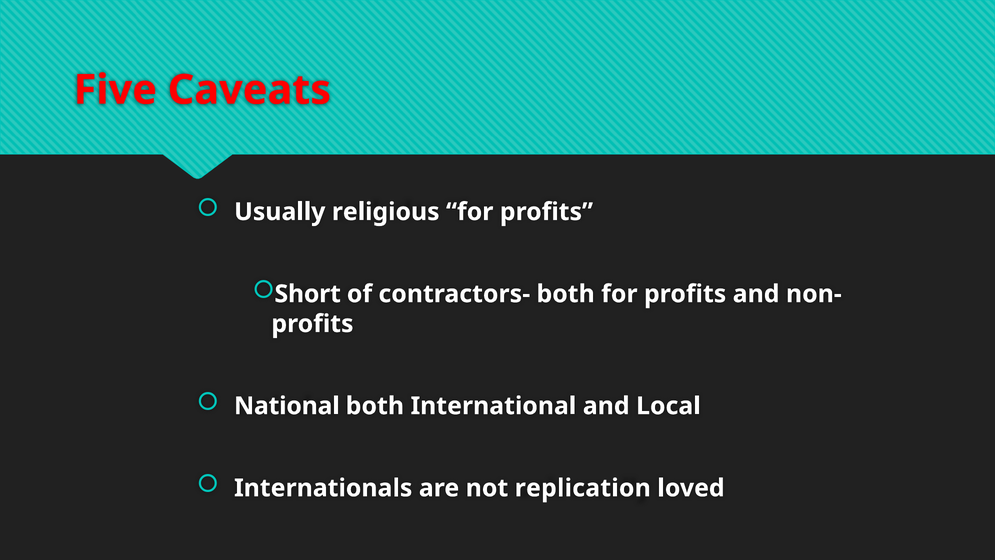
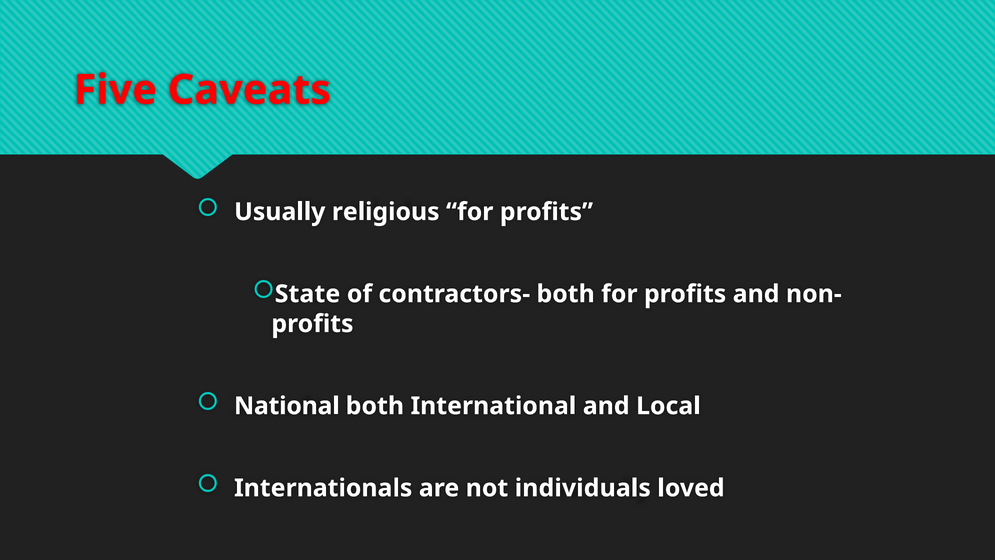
Short: Short -> State (307, 294)
replication: replication -> individuals (583, 488)
